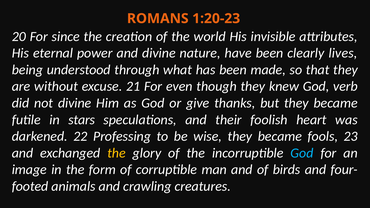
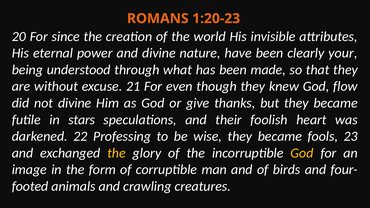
lives: lives -> your (343, 53)
verb: verb -> flow (345, 86)
God colour: light blue -> yellow (302, 153)
